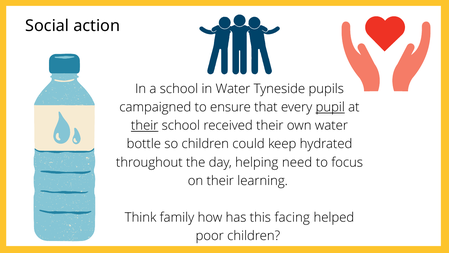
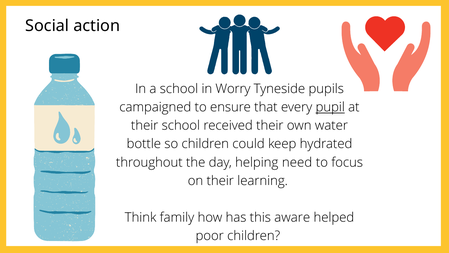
in Water: Water -> Worry (233, 89)
their underline: present -> none (145, 125)
facing: facing -> aware (292, 217)
